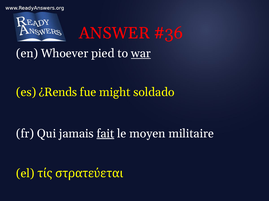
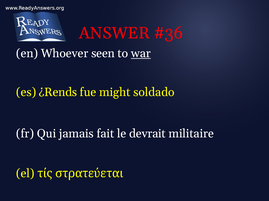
pied: pied -> seen (103, 54)
fait underline: present -> none (105, 134)
moyen: moyen -> devrait (147, 134)
